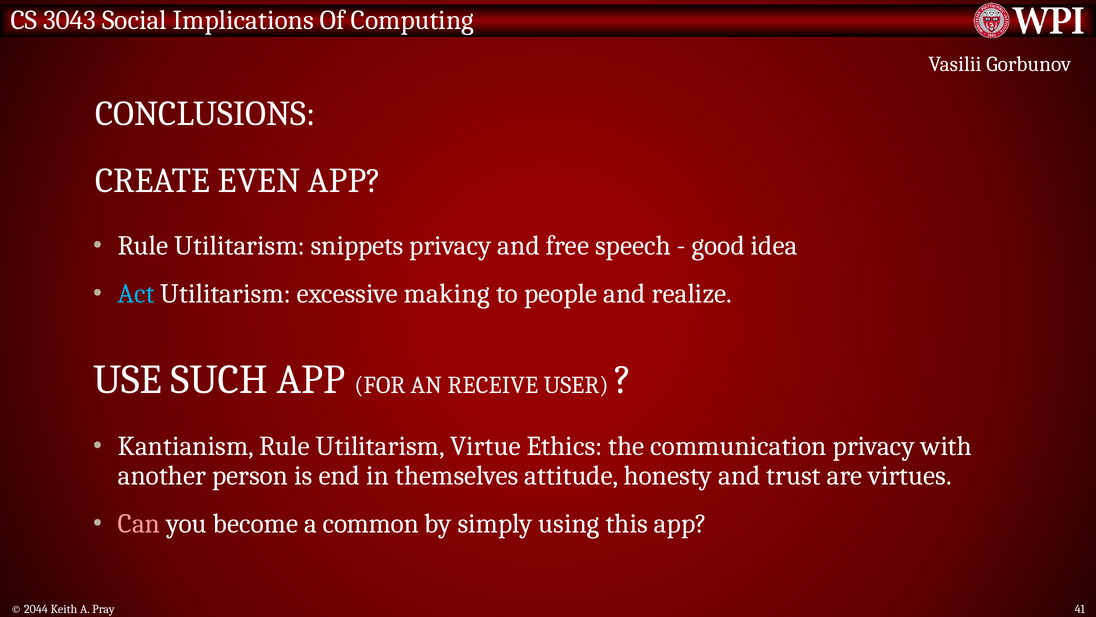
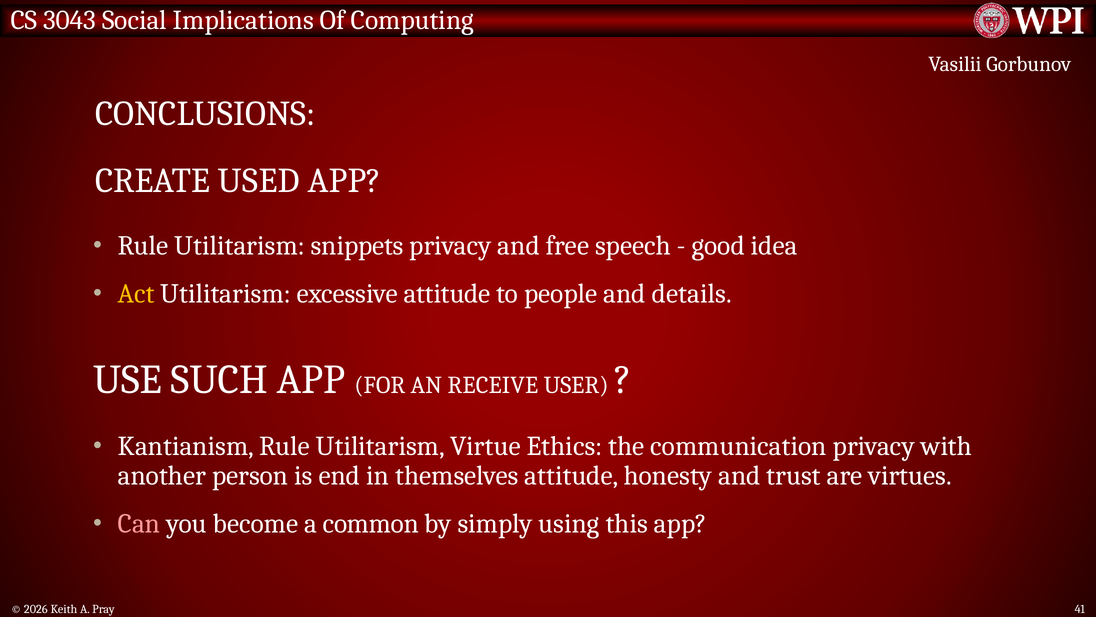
EVEN: EVEN -> USED (259, 181)
Act colour: light blue -> yellow (136, 293)
excessive making: making -> attitude (447, 293)
realize: realize -> details (692, 293)
2044: 2044 -> 2026 (36, 609)
